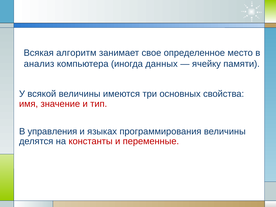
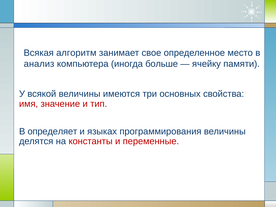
данных: данных -> больше (162, 64)
управления: управления -> определяет (52, 131)
